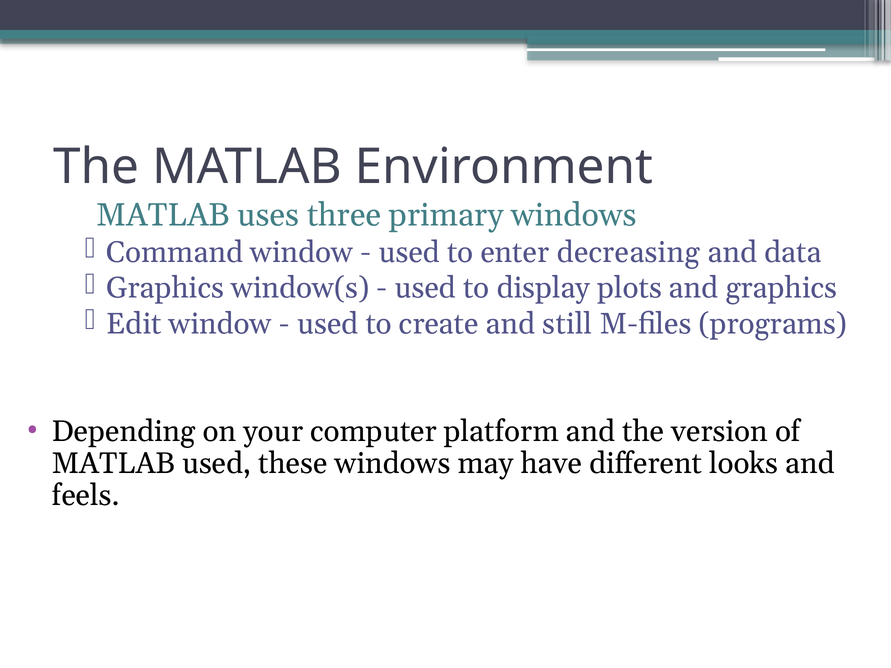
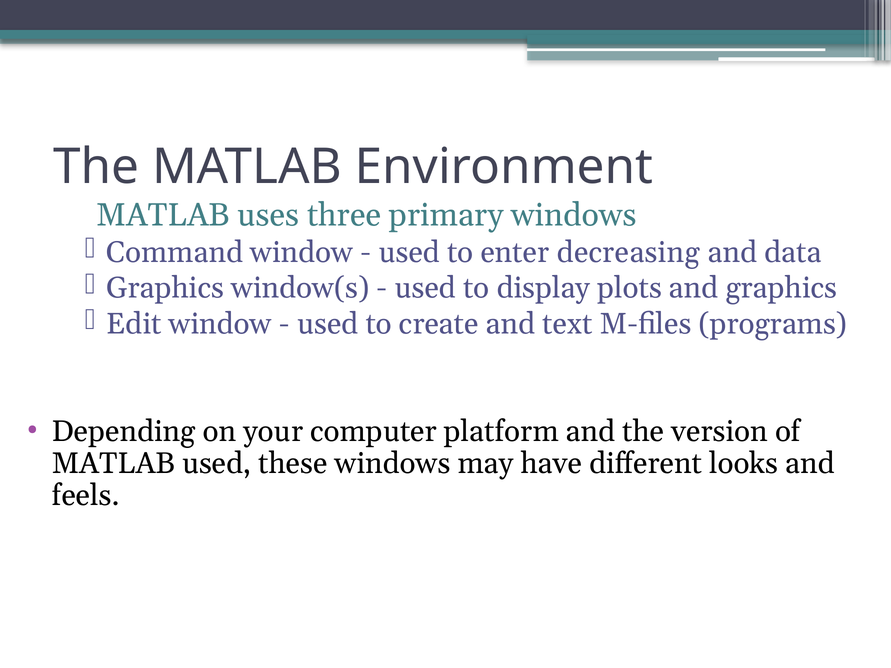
still: still -> text (567, 324)
